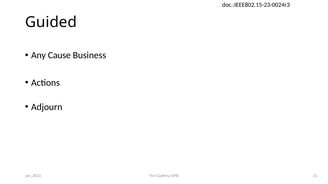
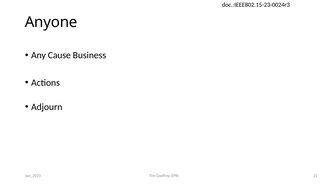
Guided: Guided -> Anyone (51, 22)
